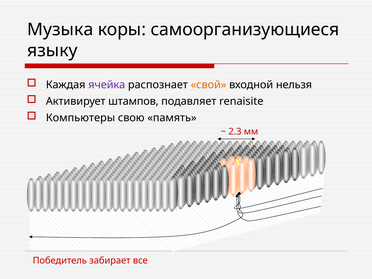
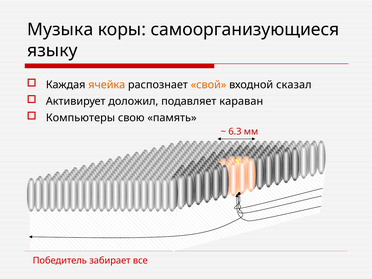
ячейка colour: purple -> orange (107, 85)
нельзя: нельзя -> сказал (294, 85)
штампов: штампов -> доложил (133, 101)
renaisite: renaisite -> караван (241, 101)
2.3: 2.3 -> 6.3 (235, 132)
